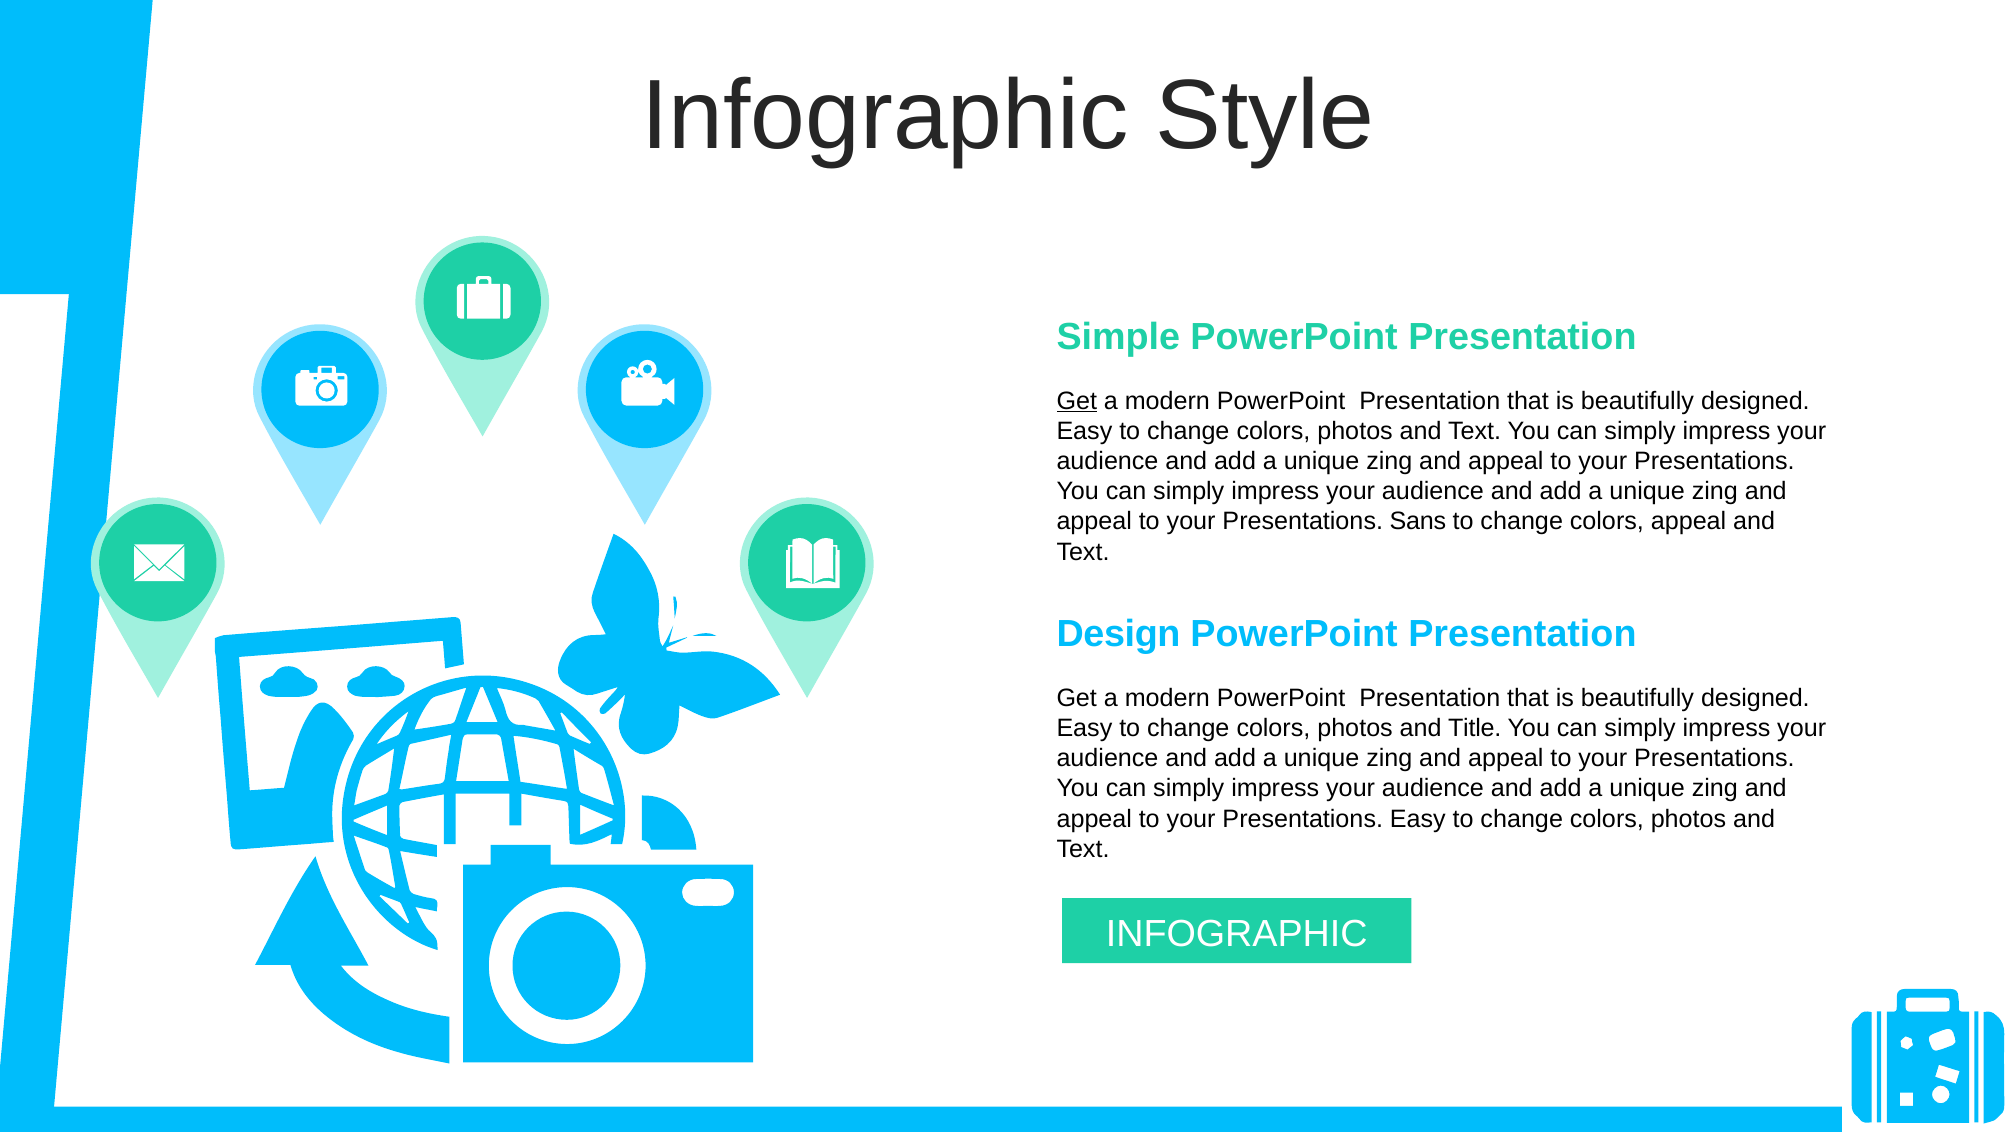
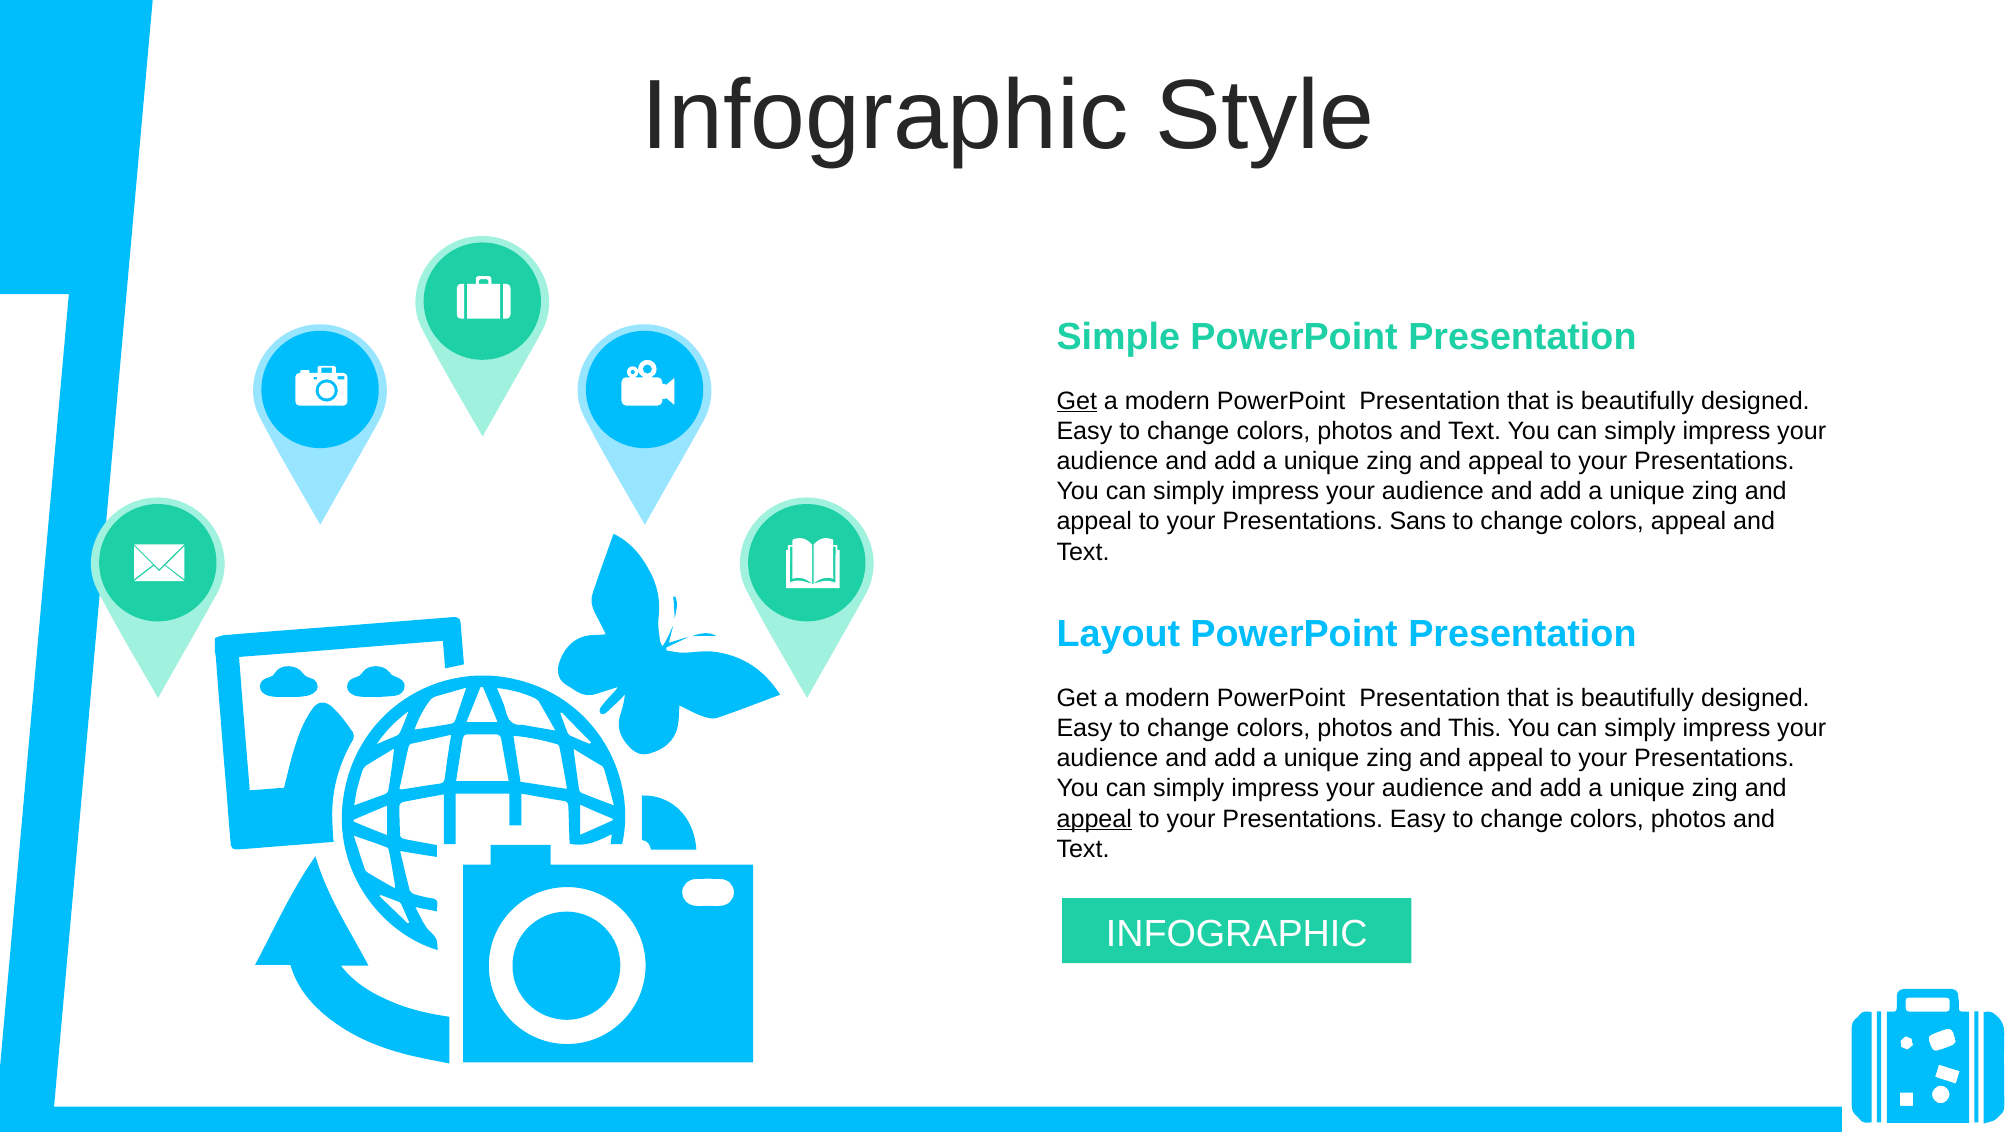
Design: Design -> Layout (1118, 634)
Title: Title -> This (1475, 728)
appeal underline: none -> present (1094, 819)
